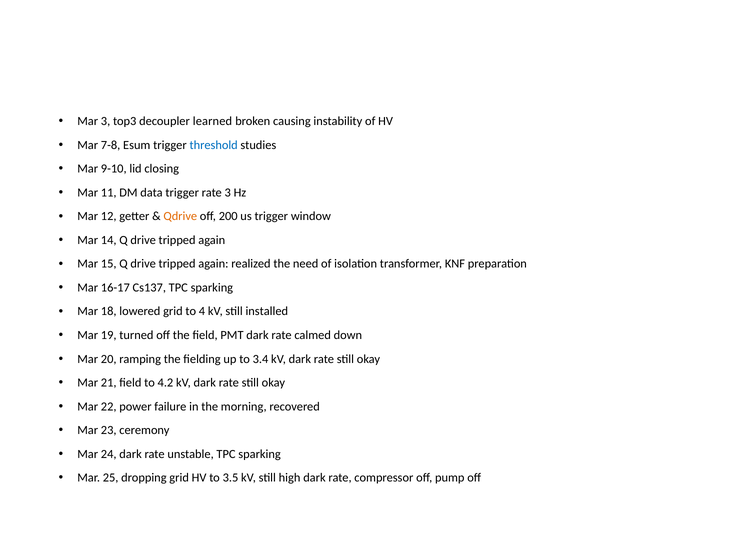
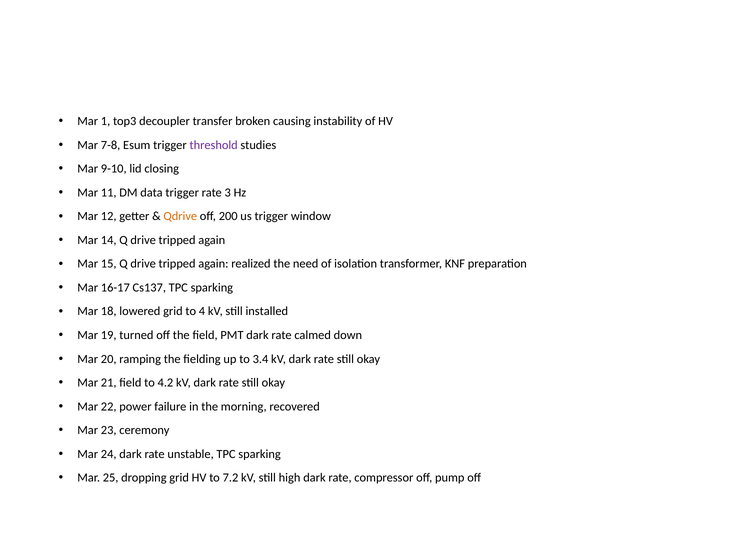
Mar 3: 3 -> 1 (106, 121)
learned: learned -> transfer (213, 121)
threshold colour: blue -> purple (214, 145)
3.5: 3.5 -> 7.2 (230, 478)
